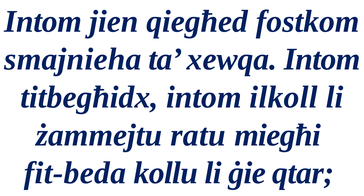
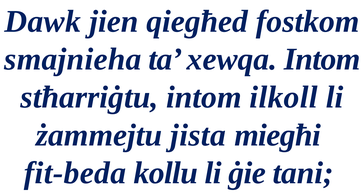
Intom: Intom -> Dawk (43, 21)
titbegħidx: titbegħidx -> stħarriġtu (89, 97)
ratu: ratu -> jista (198, 135)
qtar: qtar -> tani (303, 173)
